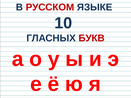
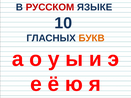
БУКВ colour: red -> orange (92, 38)
